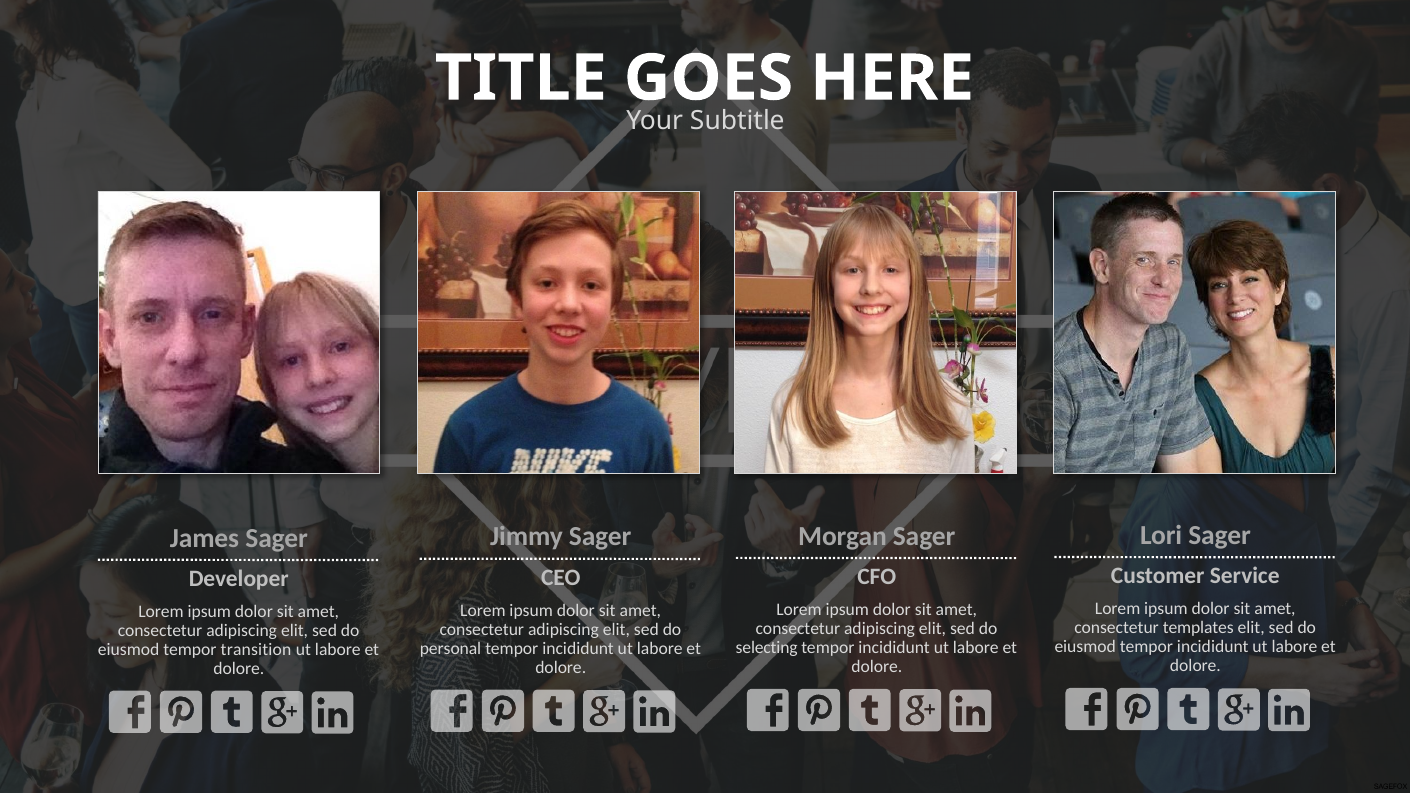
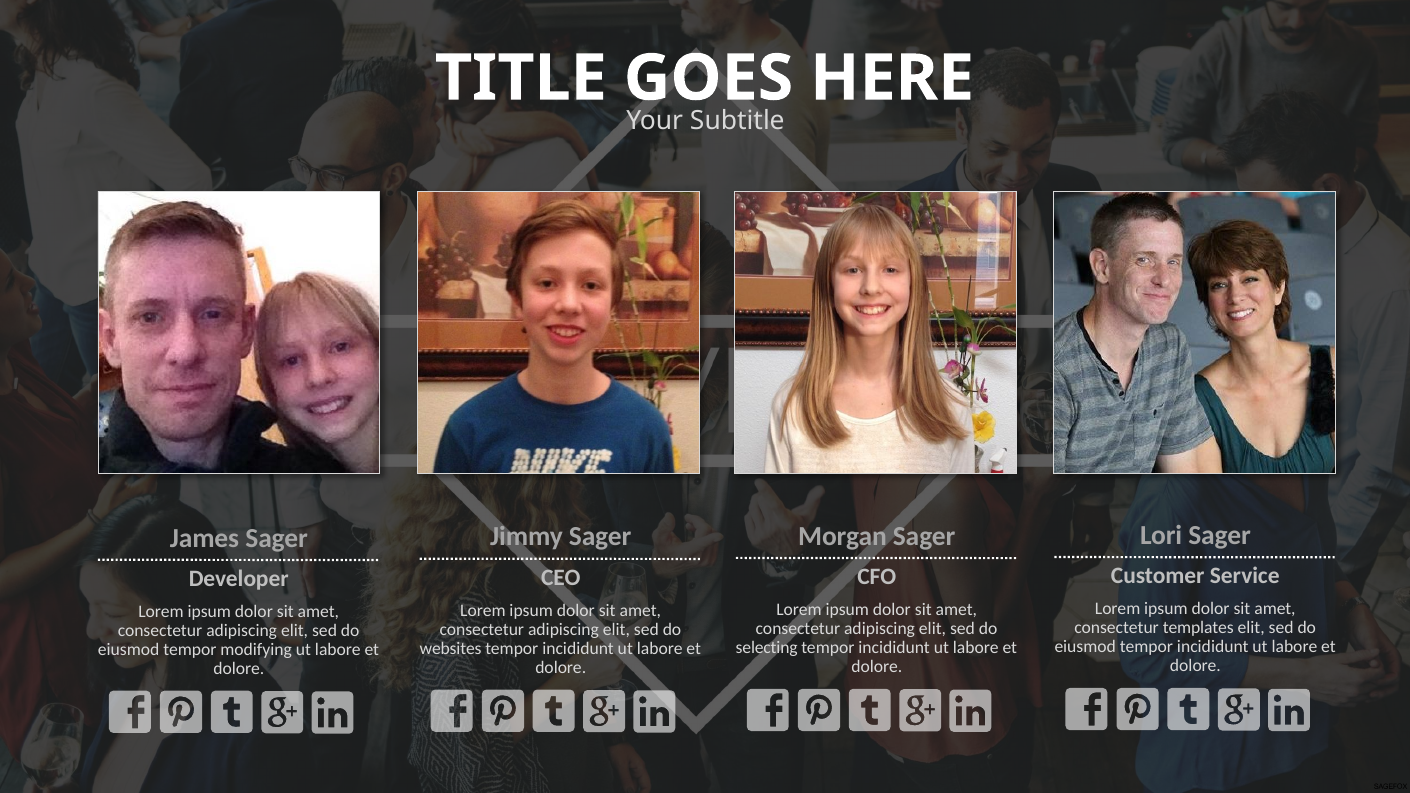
personal: personal -> websites (451, 649)
transition: transition -> modifying (256, 650)
